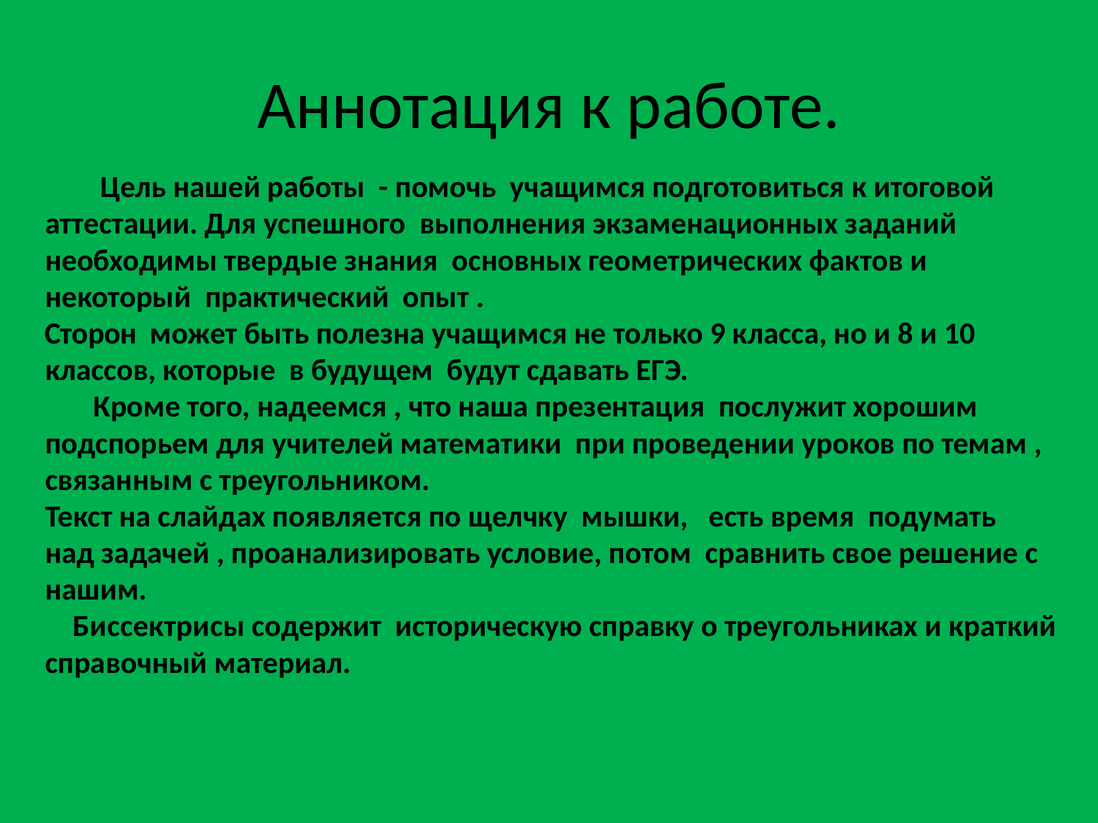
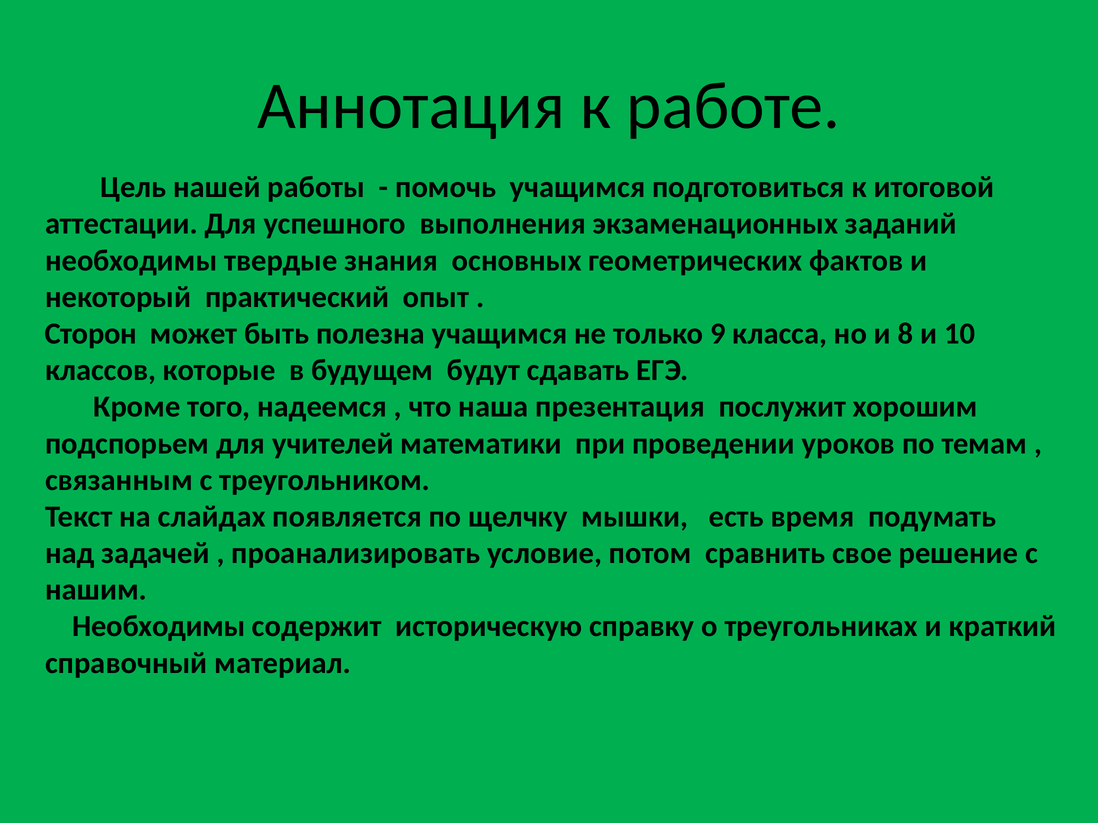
Биссектрисы: Биссектрисы -> Необходимы (159, 627)
